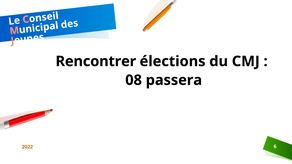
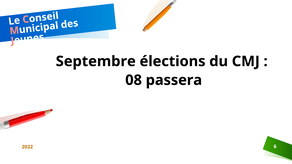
Rencontrer: Rencontrer -> Septembre (96, 61)
